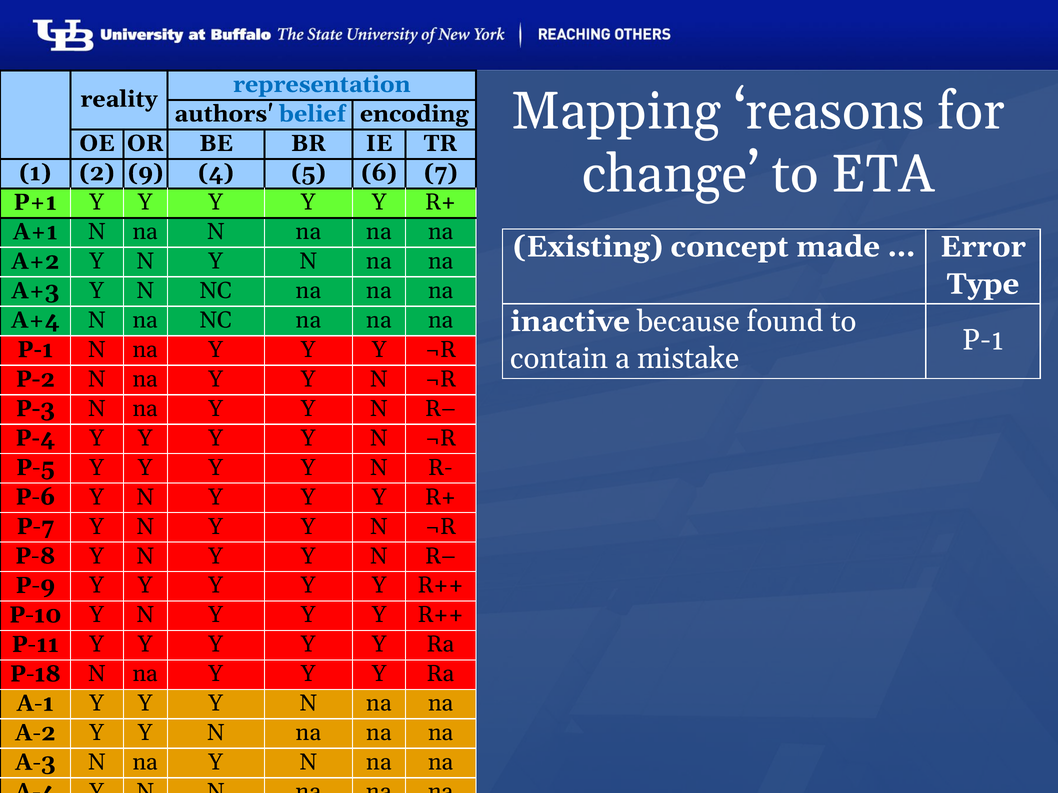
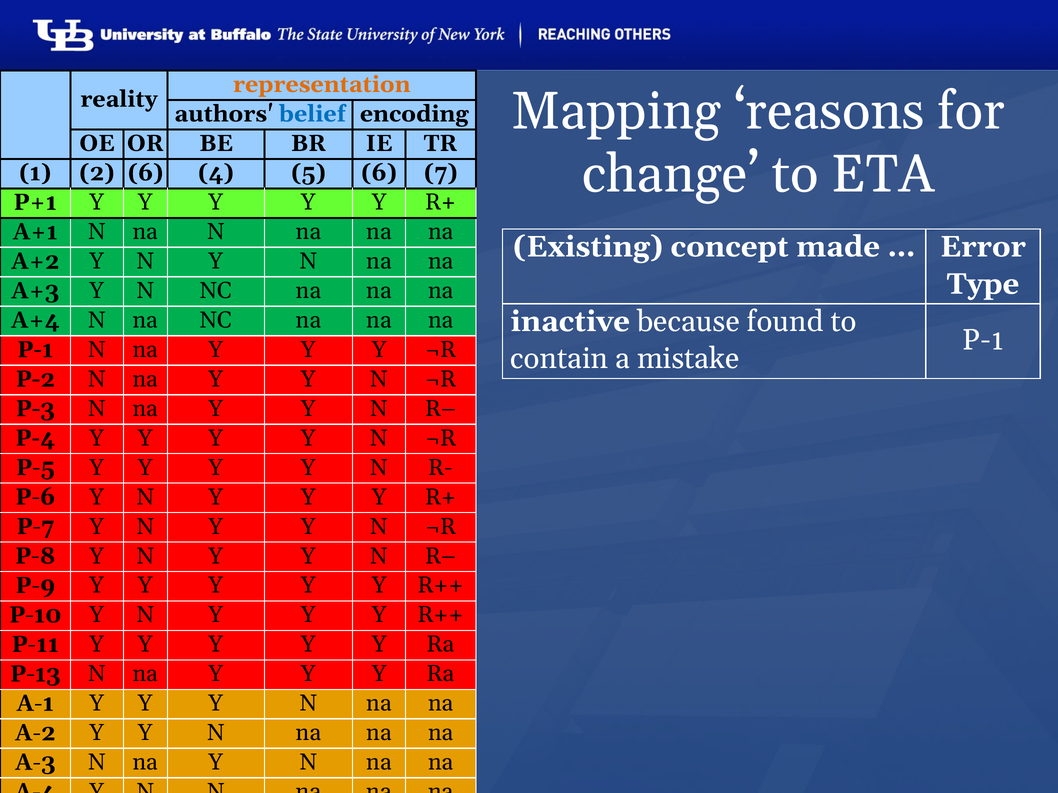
representation colour: blue -> orange (322, 84)
2 9: 9 -> 6 (146, 173)
P-18: P-18 -> P-13 (35, 674)
